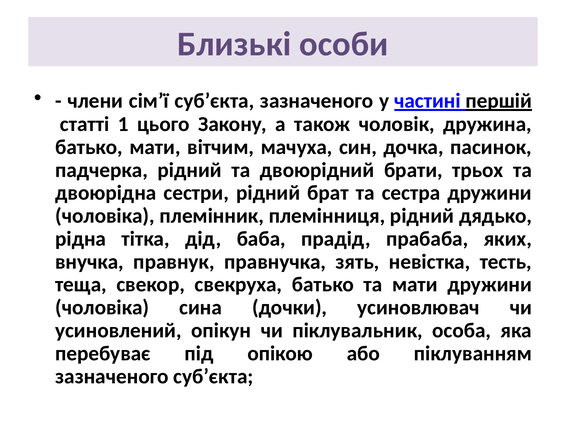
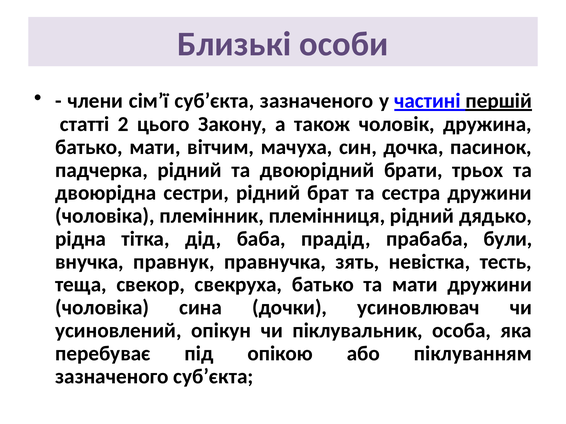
1: 1 -> 2 (123, 124)
яких: яких -> були (508, 239)
